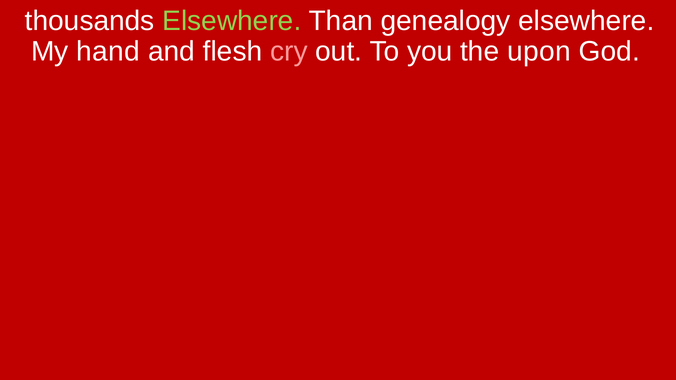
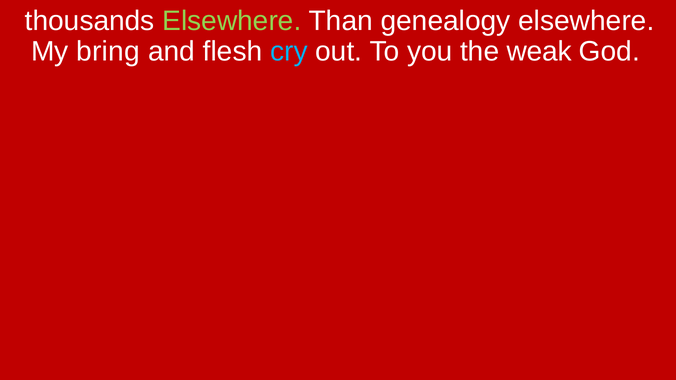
hand: hand -> bring (108, 51)
cry colour: pink -> light blue (289, 51)
upon: upon -> weak (539, 51)
